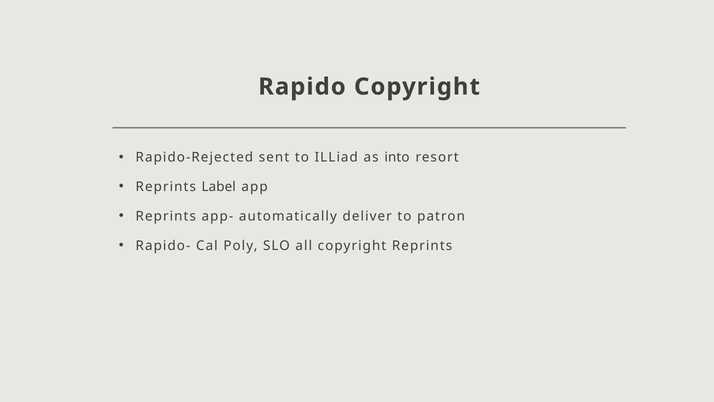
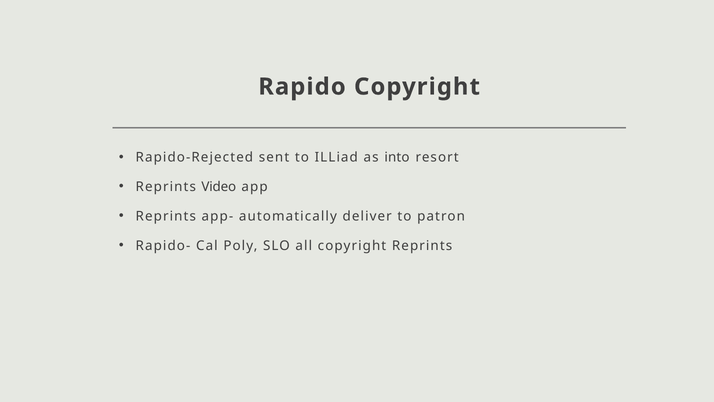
Label: Label -> Video (219, 187)
